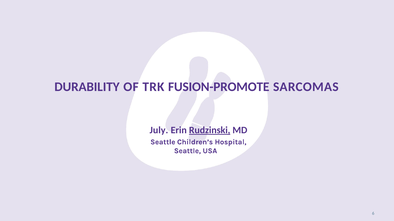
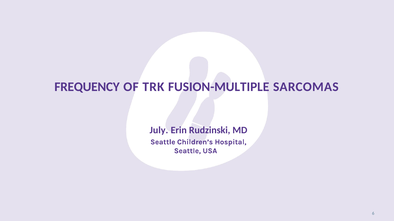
DURABILITY: DURABILITY -> FREQUENCY (87, 87)
FUSION-PROMOTE: FUSION-PROMOTE -> FUSION-MULTIPLE (219, 87)
Rudzinski underline: present -> none (210, 131)
